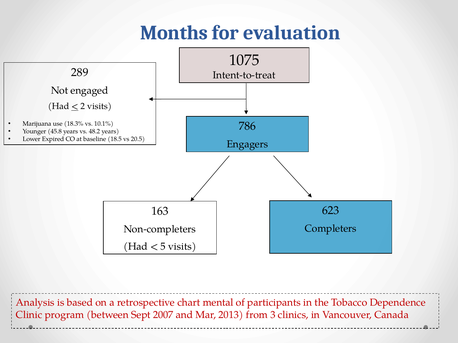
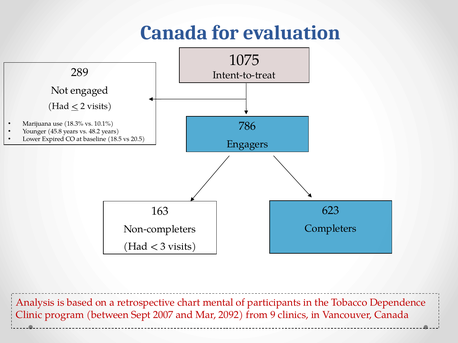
Months: Months -> Canada (174, 33)
5: 5 -> 3 (163, 247)
2013: 2013 -> 2092 (231, 315)
3: 3 -> 9 (273, 315)
